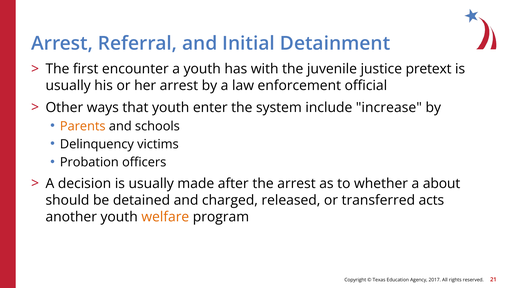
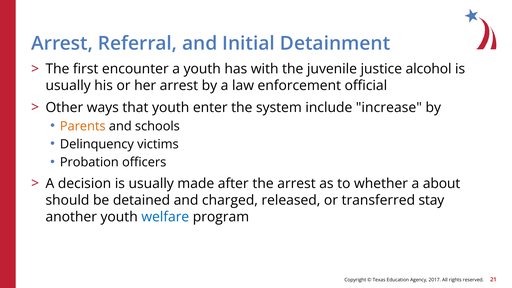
pretext: pretext -> alcohol (429, 69)
acts: acts -> stay (431, 200)
welfare colour: orange -> blue (165, 217)
